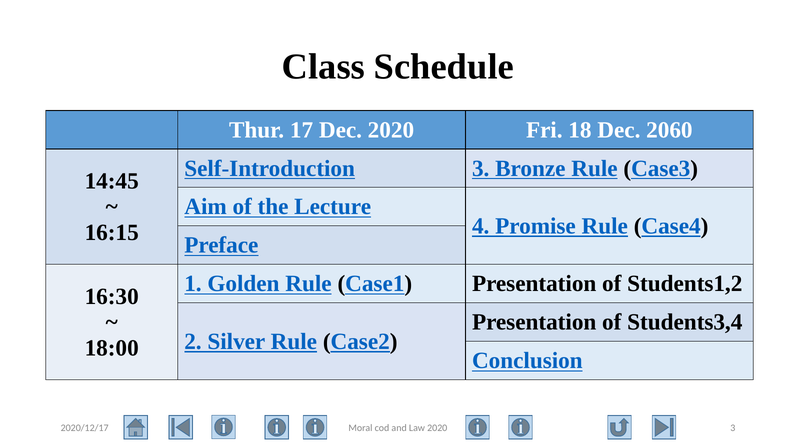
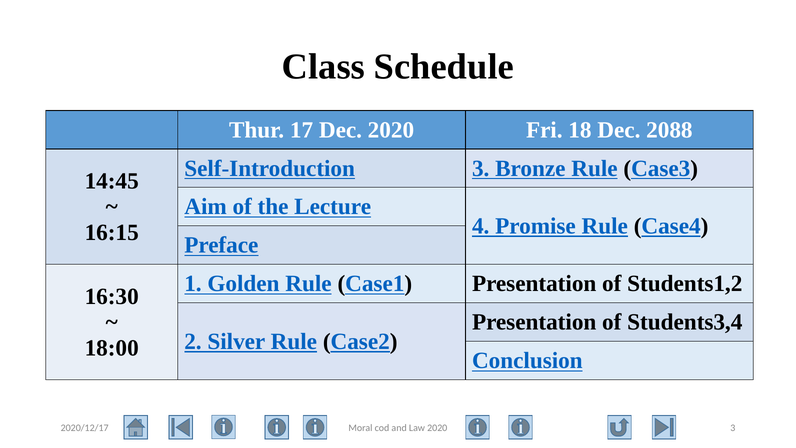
2060: 2060 -> 2088 (669, 130)
